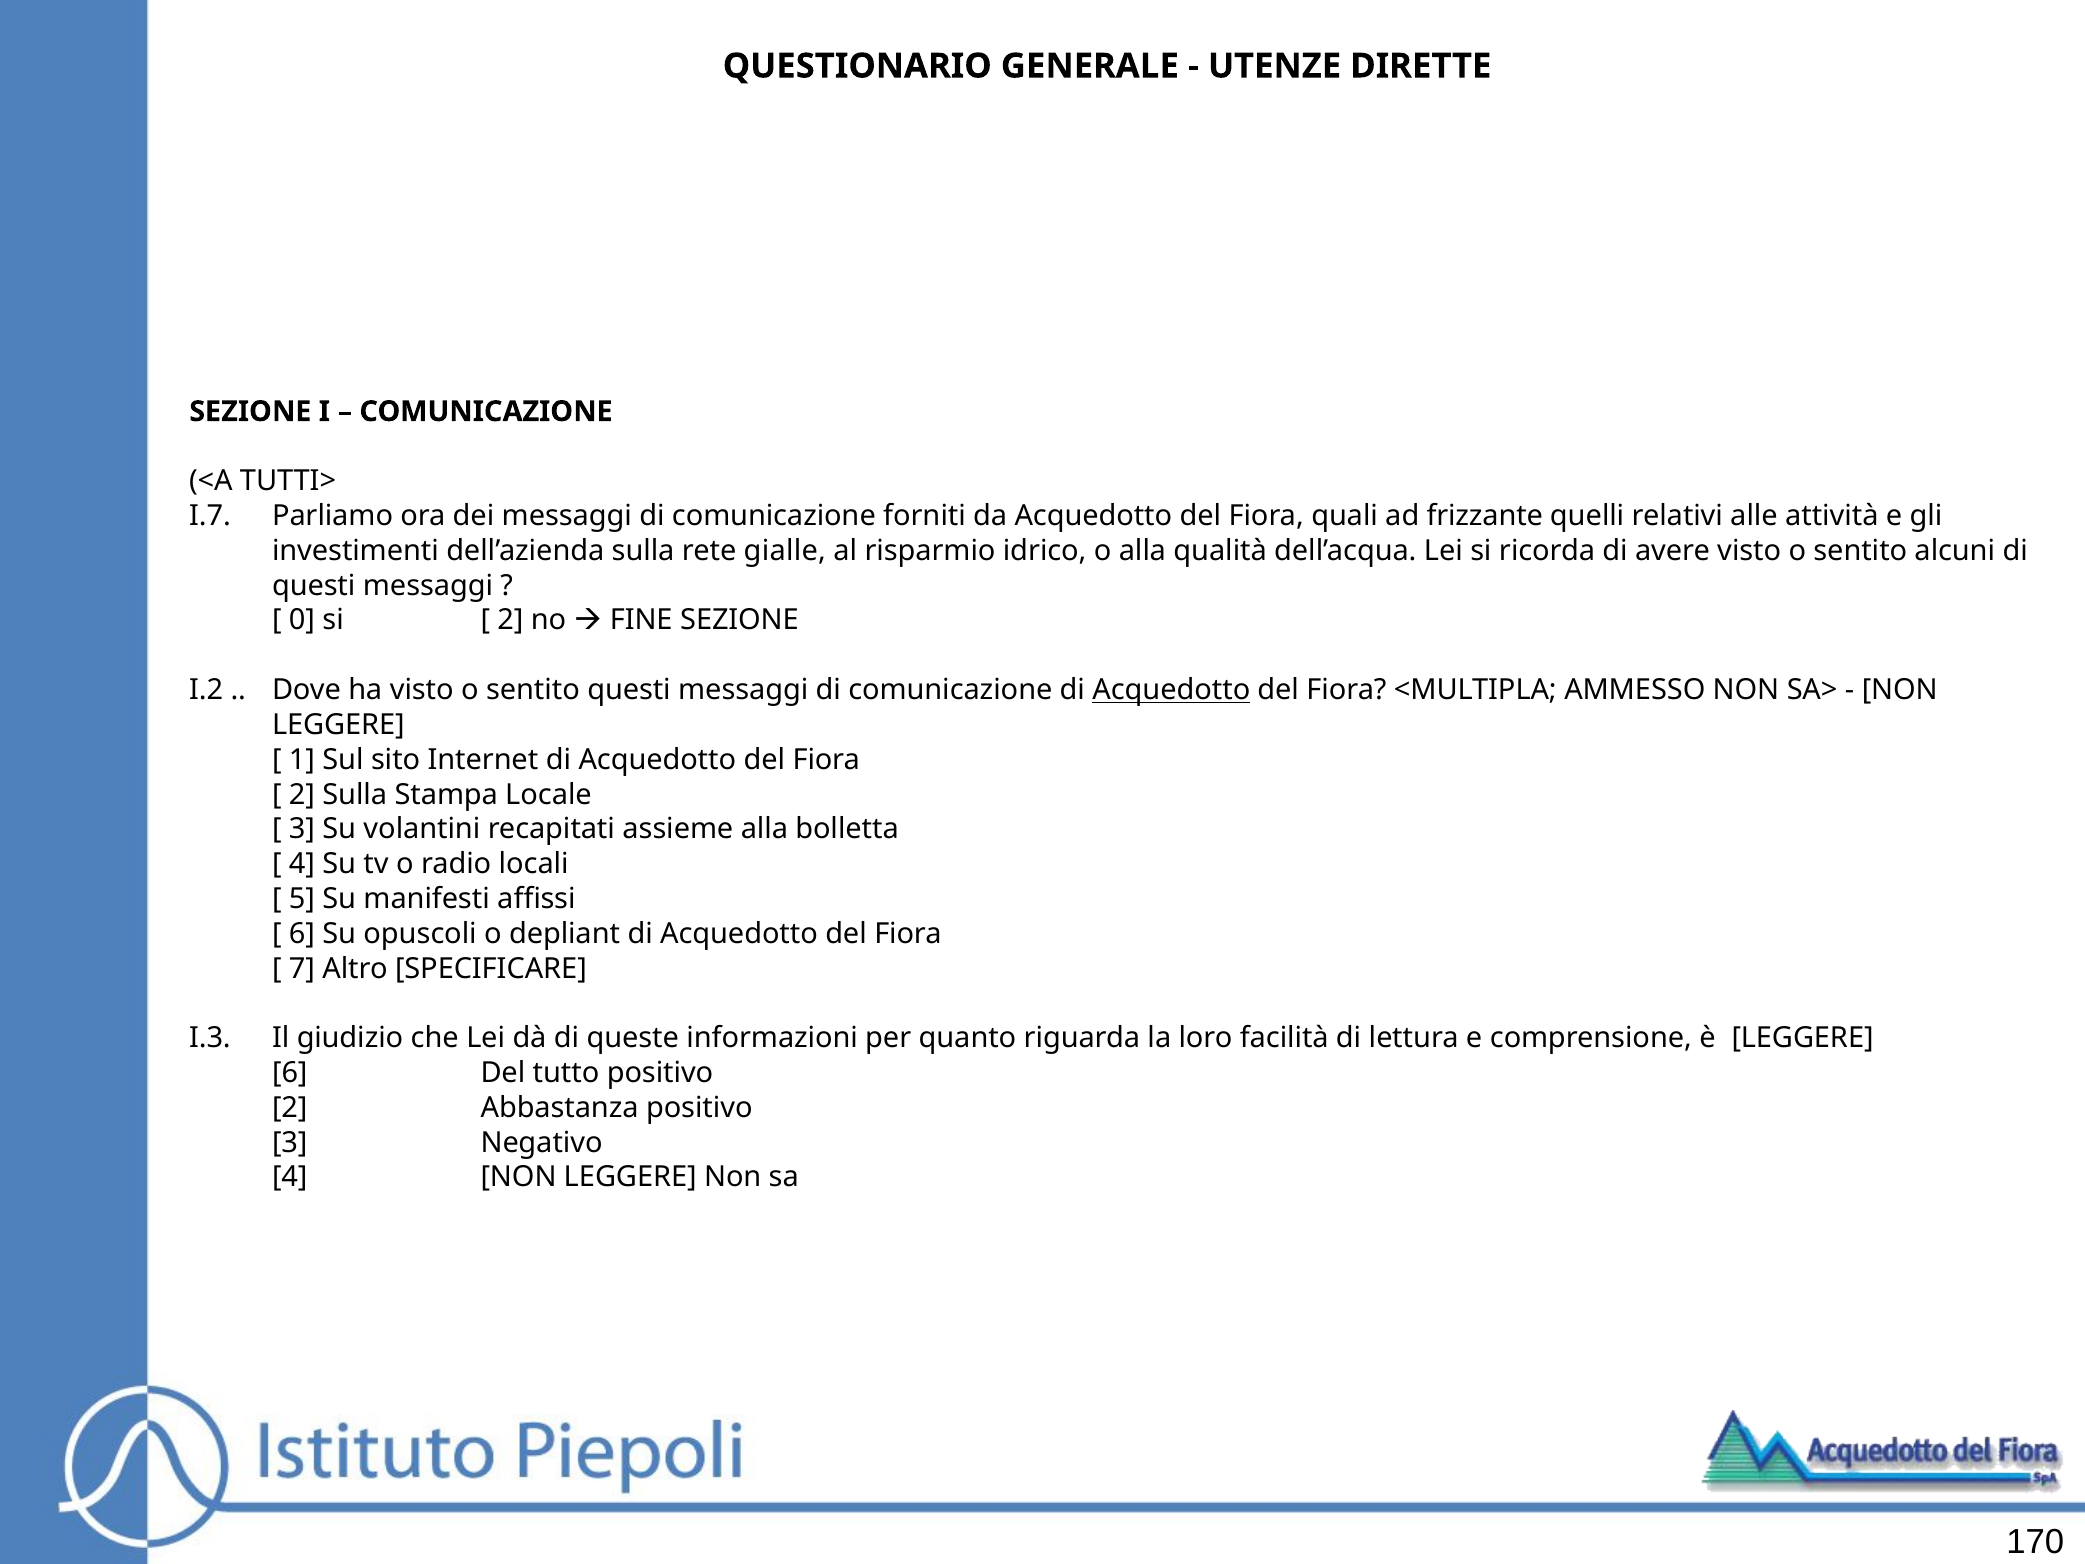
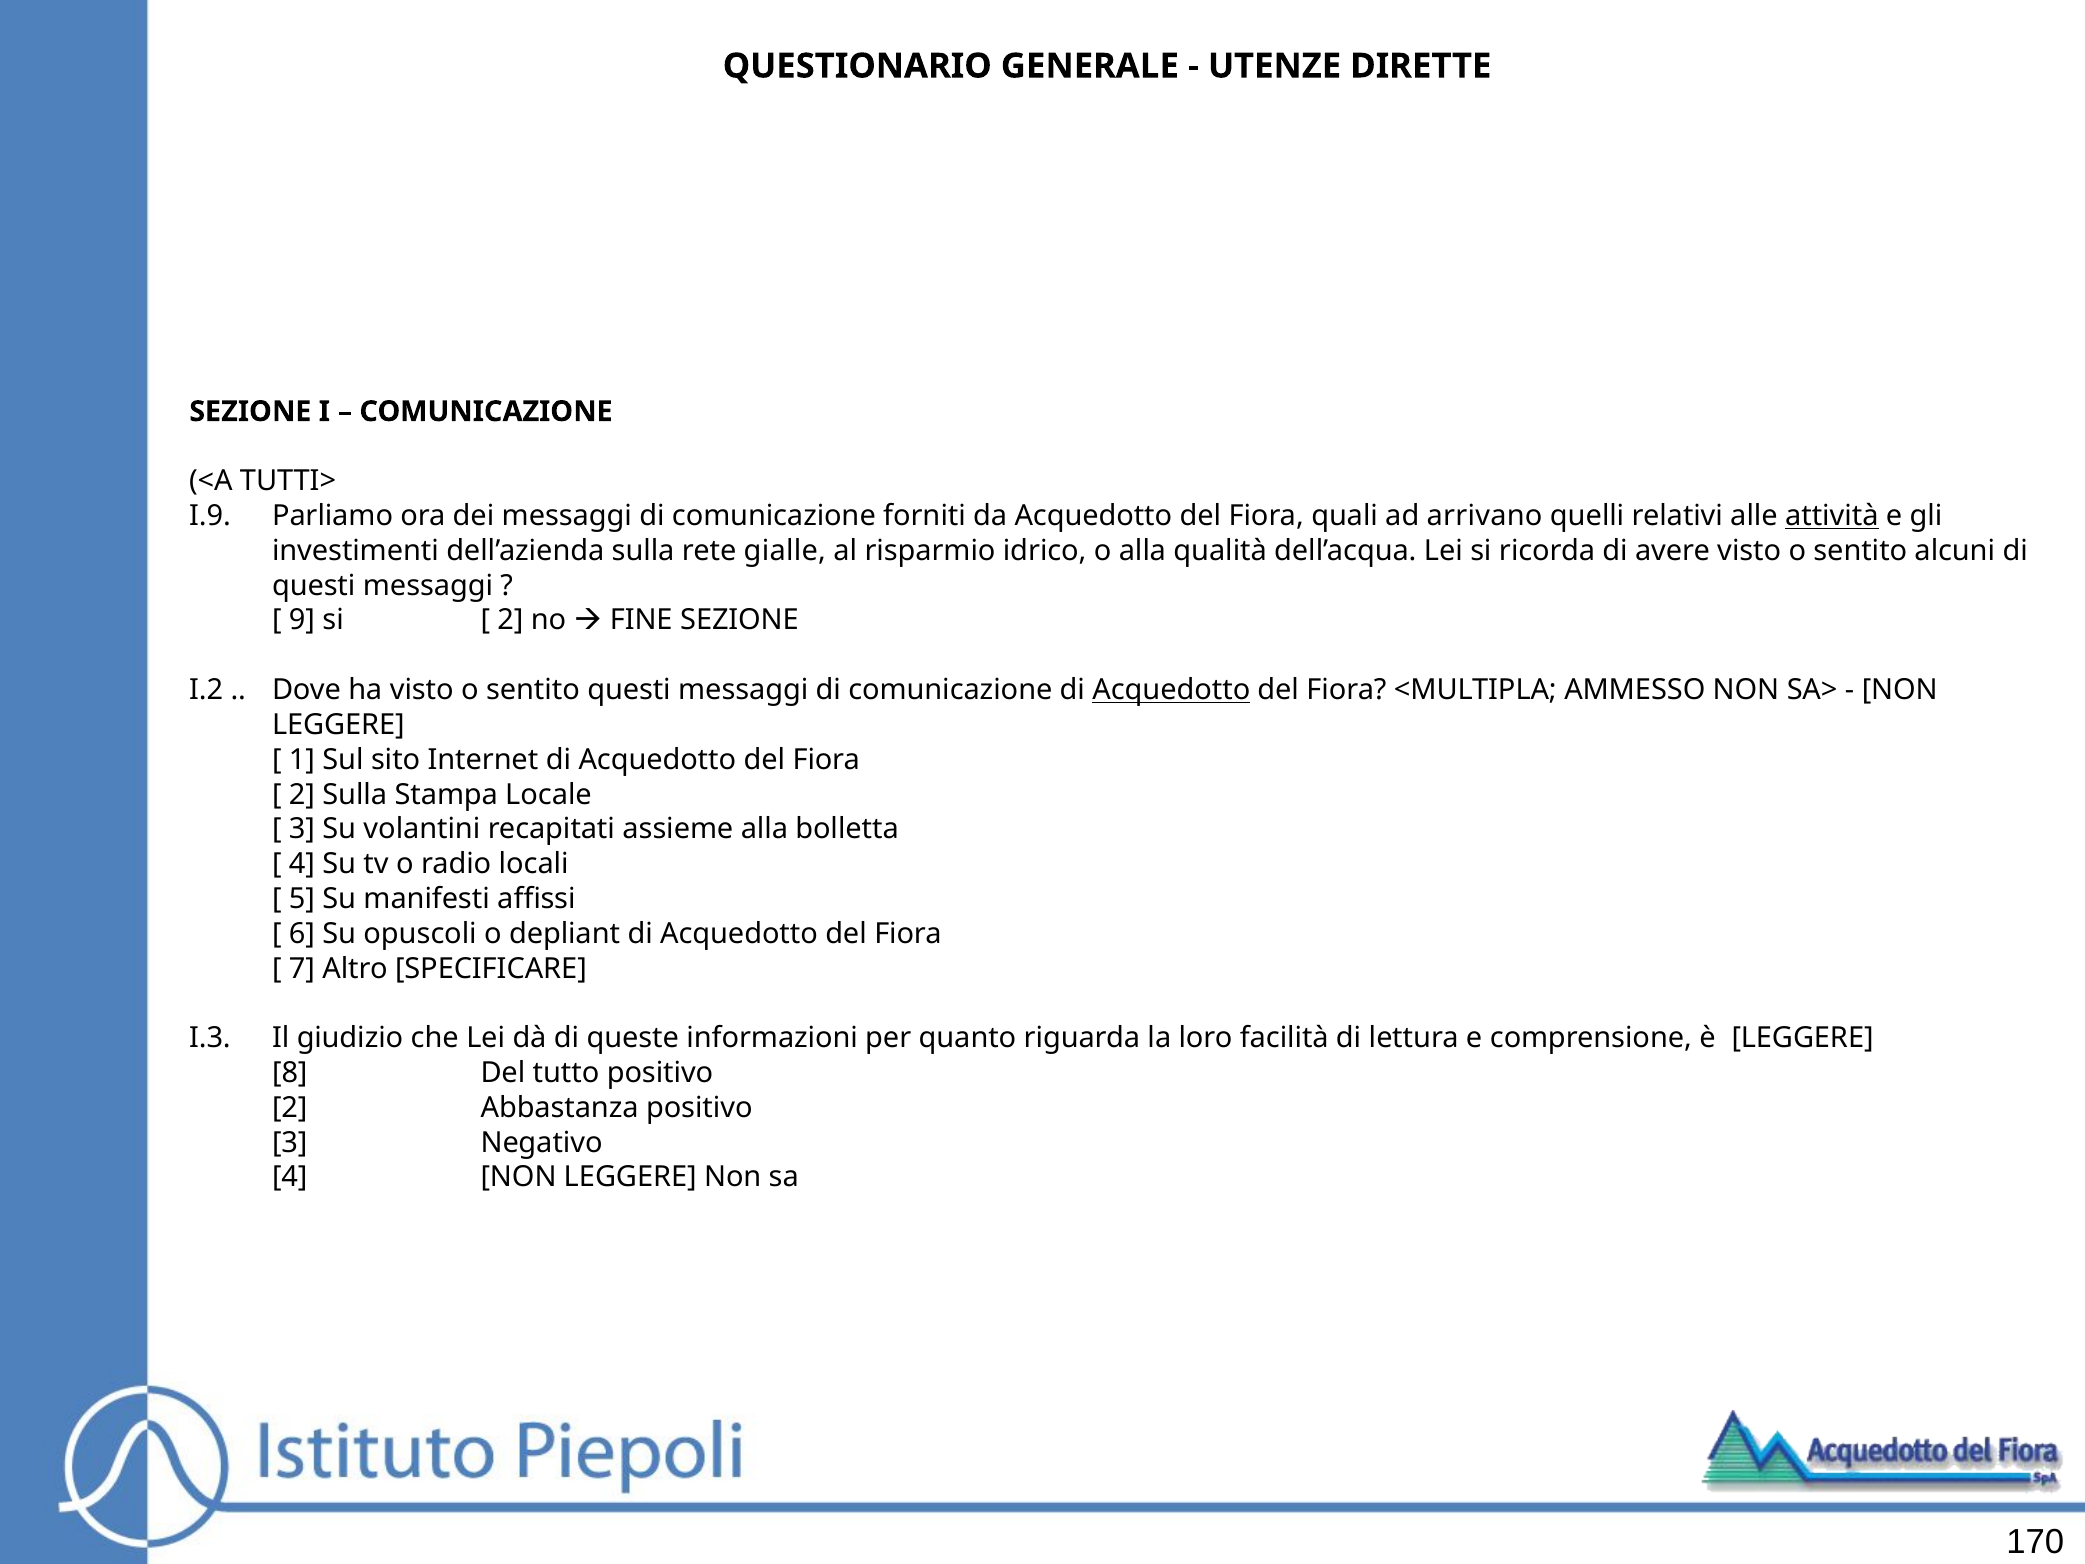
I.7: I.7 -> I.9 (210, 516)
frizzante: frizzante -> arrivano (1485, 516)
attività underline: none -> present (1832, 516)
0: 0 -> 9 (302, 620)
6: 6 -> 8 (290, 1073)
